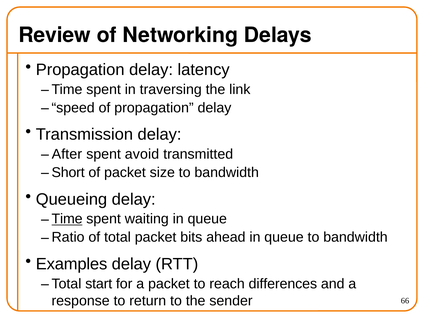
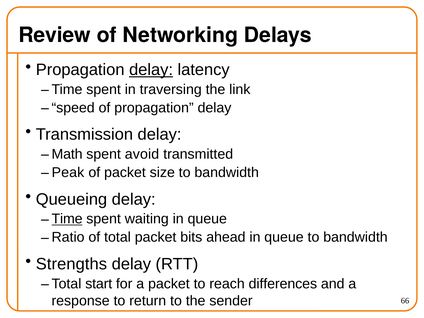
delay underline: none -> present (151, 70)
After: After -> Math (67, 154)
Short: Short -> Peak (68, 173)
Examples: Examples -> Strengths (71, 264)
